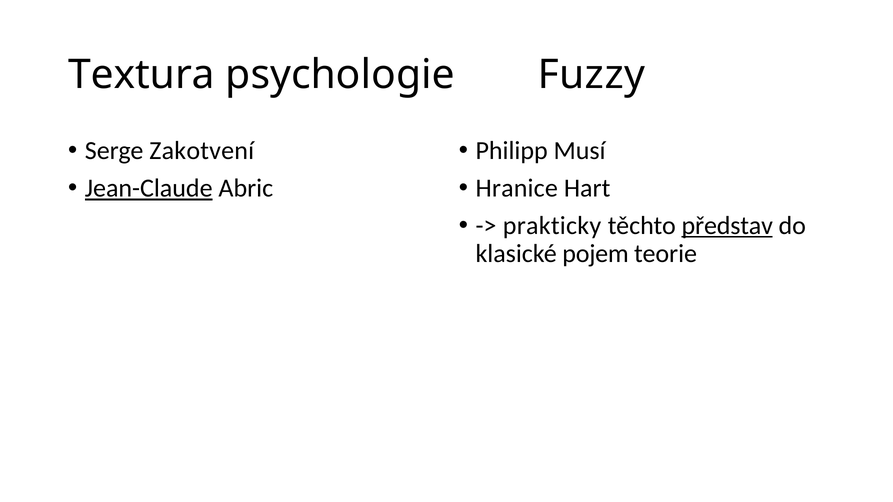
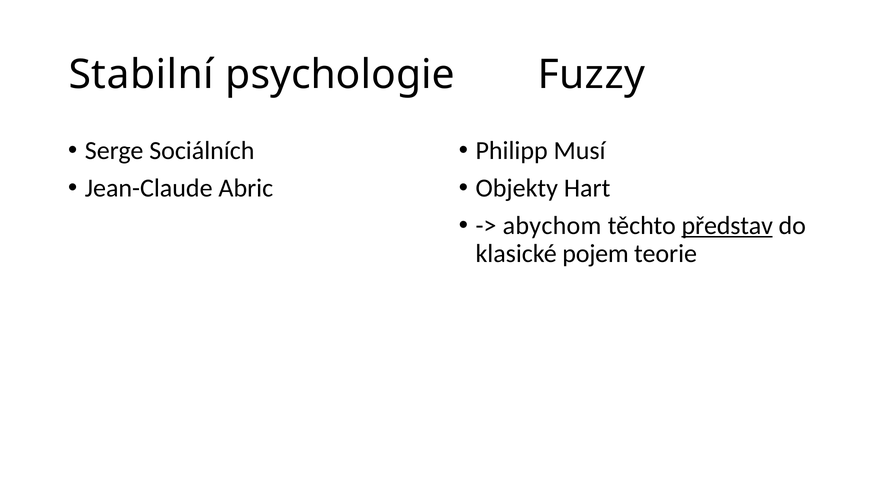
Textura: Textura -> Stabilní (141, 75)
Zakotvení: Zakotvení -> Sociálních (202, 151)
Jean-Claude underline: present -> none (149, 188)
Hranice: Hranice -> Objekty (517, 188)
prakticky: prakticky -> abychom (552, 226)
